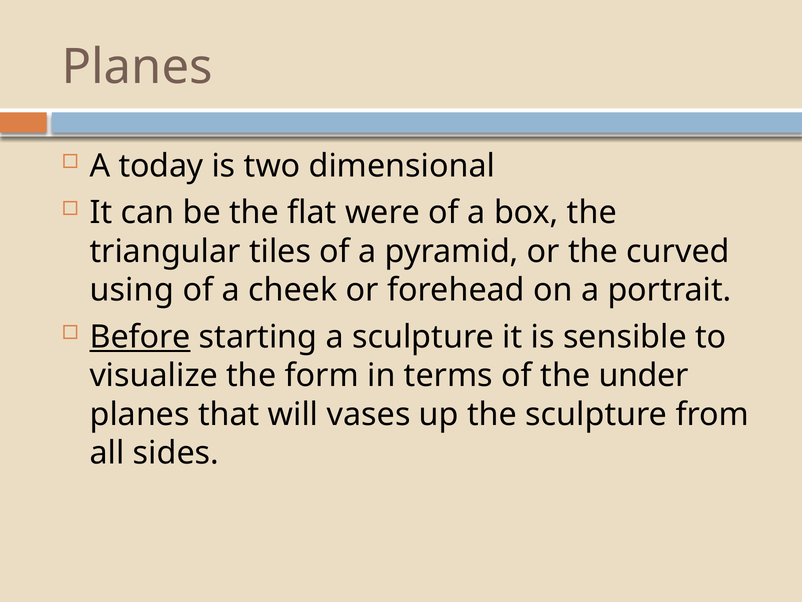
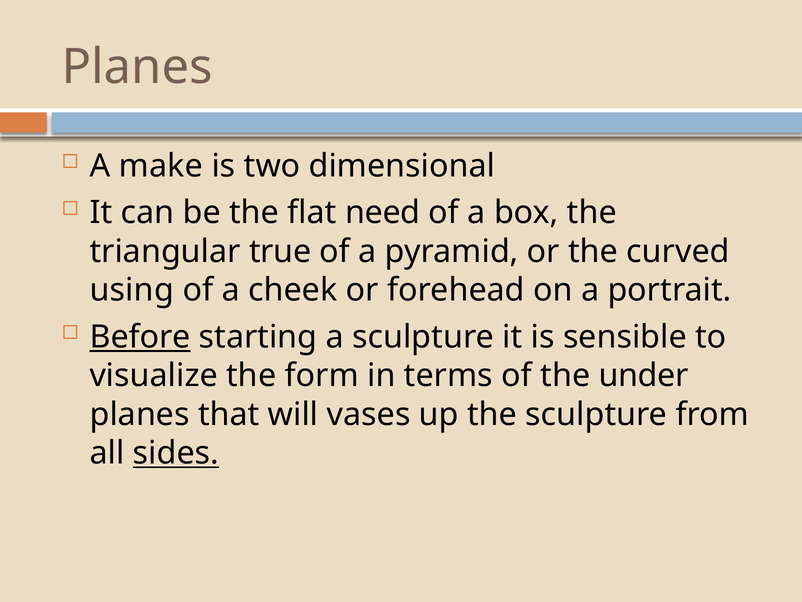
today: today -> make (161, 166)
were: were -> need (383, 213)
tiles: tiles -> true (280, 251)
sides underline: none -> present (176, 453)
